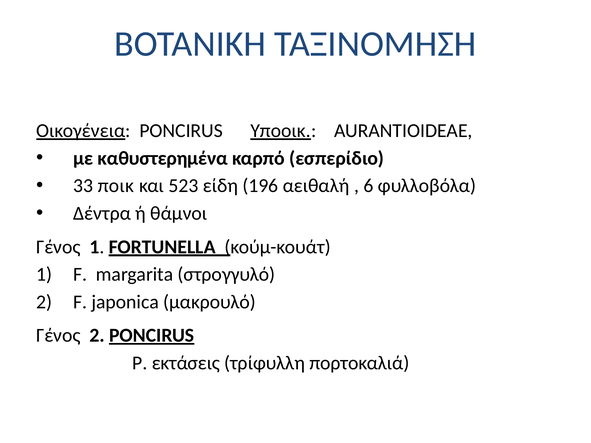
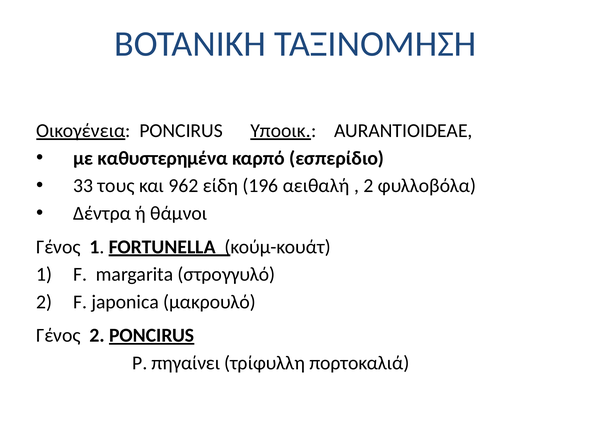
ποικ: ποικ -> τους (116, 186)
523: 523 -> 962 (183, 186)
6: 6 -> 2 (368, 186)
εκτάσεις: εκτάσεις -> πηγαίνει (186, 363)
